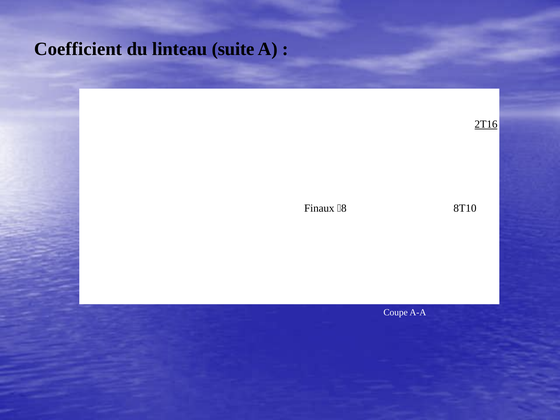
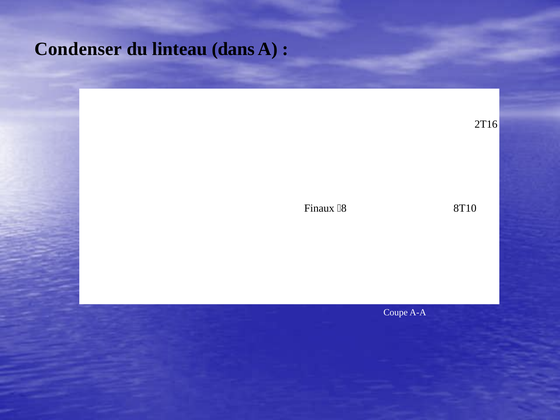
Coefficient: Coefficient -> Condenser (78, 49)
suite: suite -> dans (233, 49)
2T16 underline: present -> none (486, 124)
